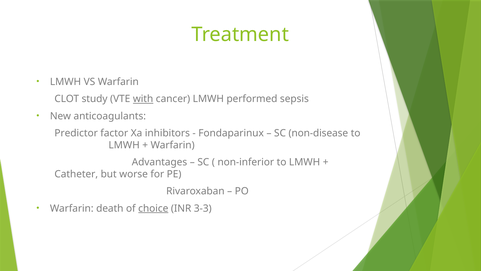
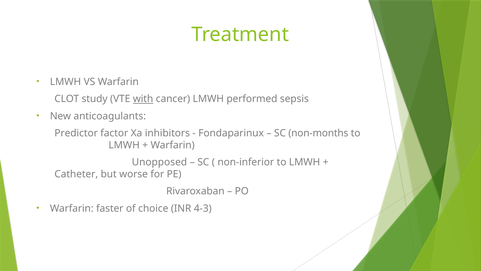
non-disease: non-disease -> non-months (318, 133)
Advantages: Advantages -> Unopposed (159, 162)
death: death -> faster (110, 208)
choice underline: present -> none (153, 208)
3-3: 3-3 -> 4-3 (203, 208)
